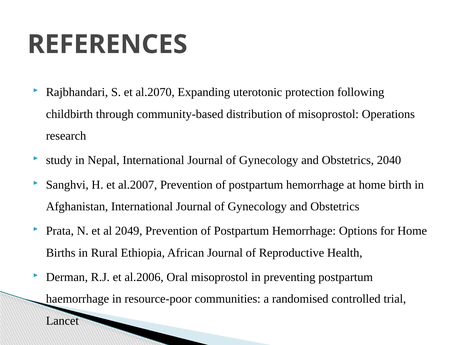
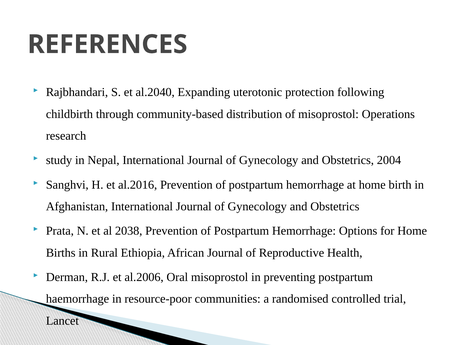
al.2070: al.2070 -> al.2040 (155, 92)
2040: 2040 -> 2004 (389, 160)
al.2007: al.2007 -> al.2016 (138, 185)
2049: 2049 -> 2038 (129, 231)
